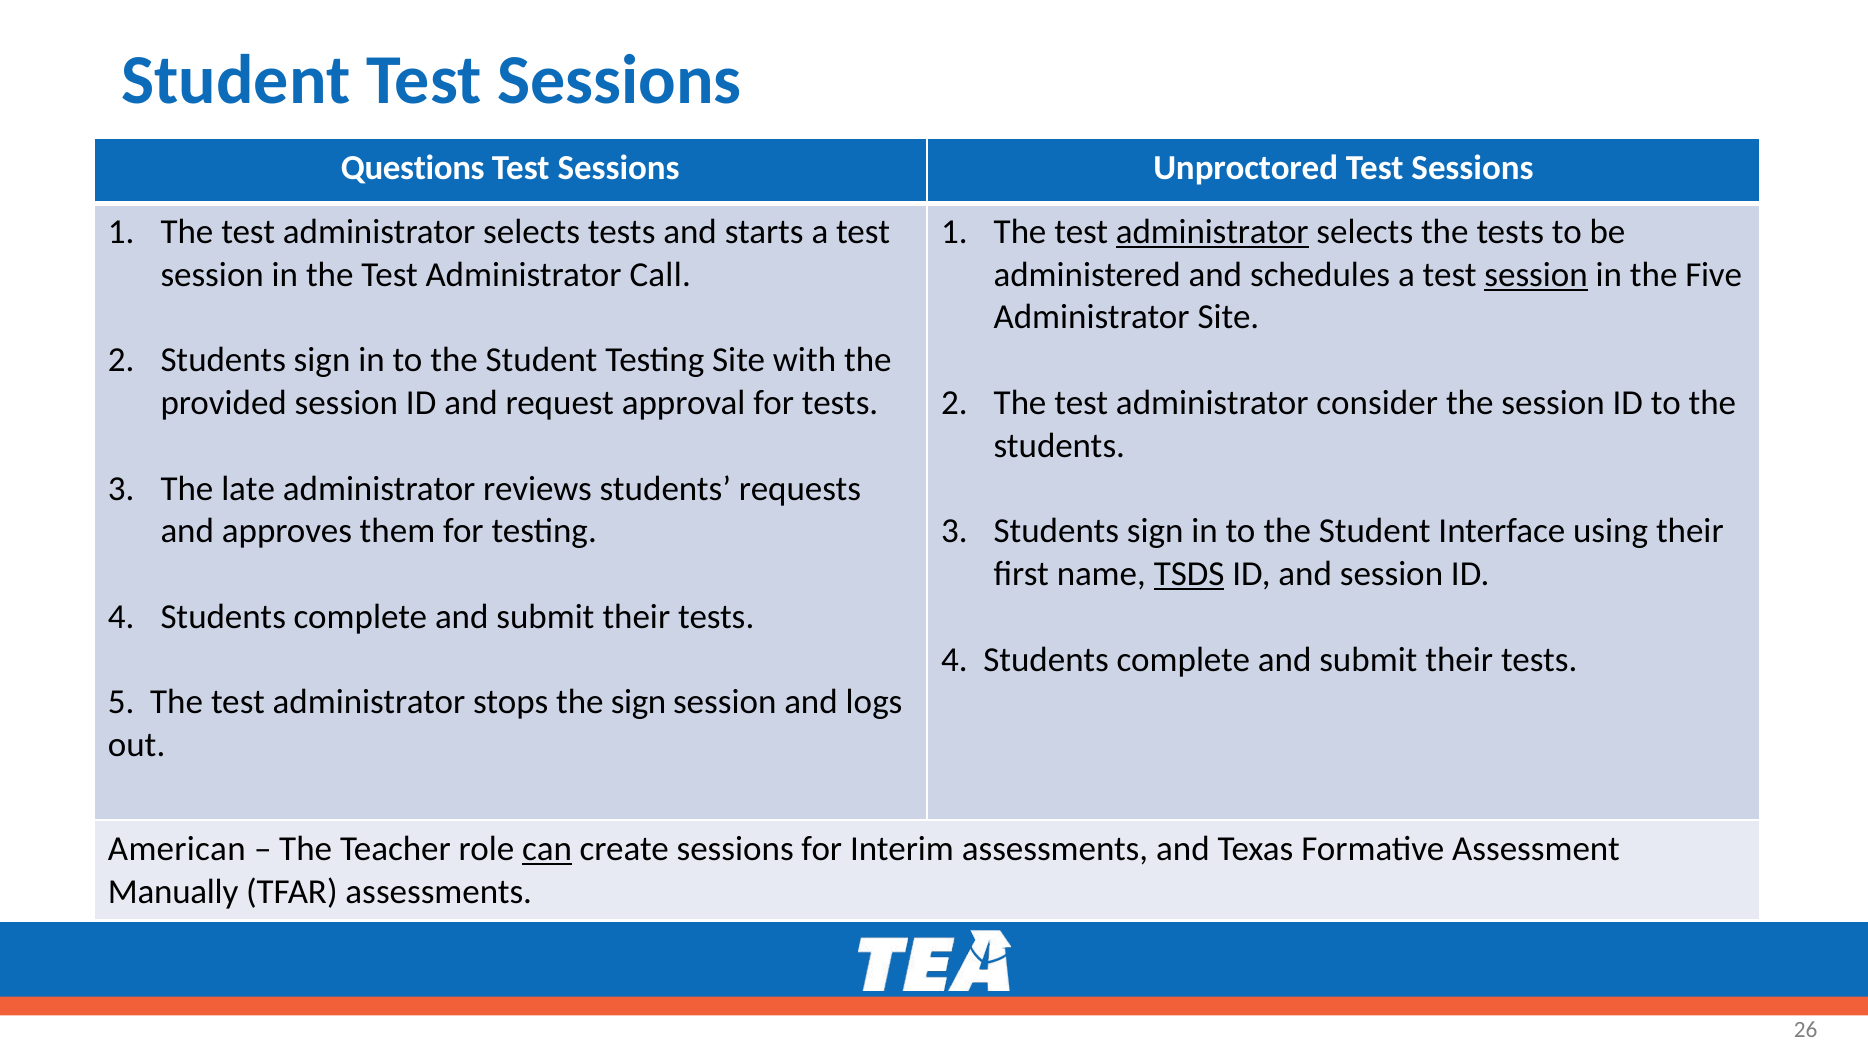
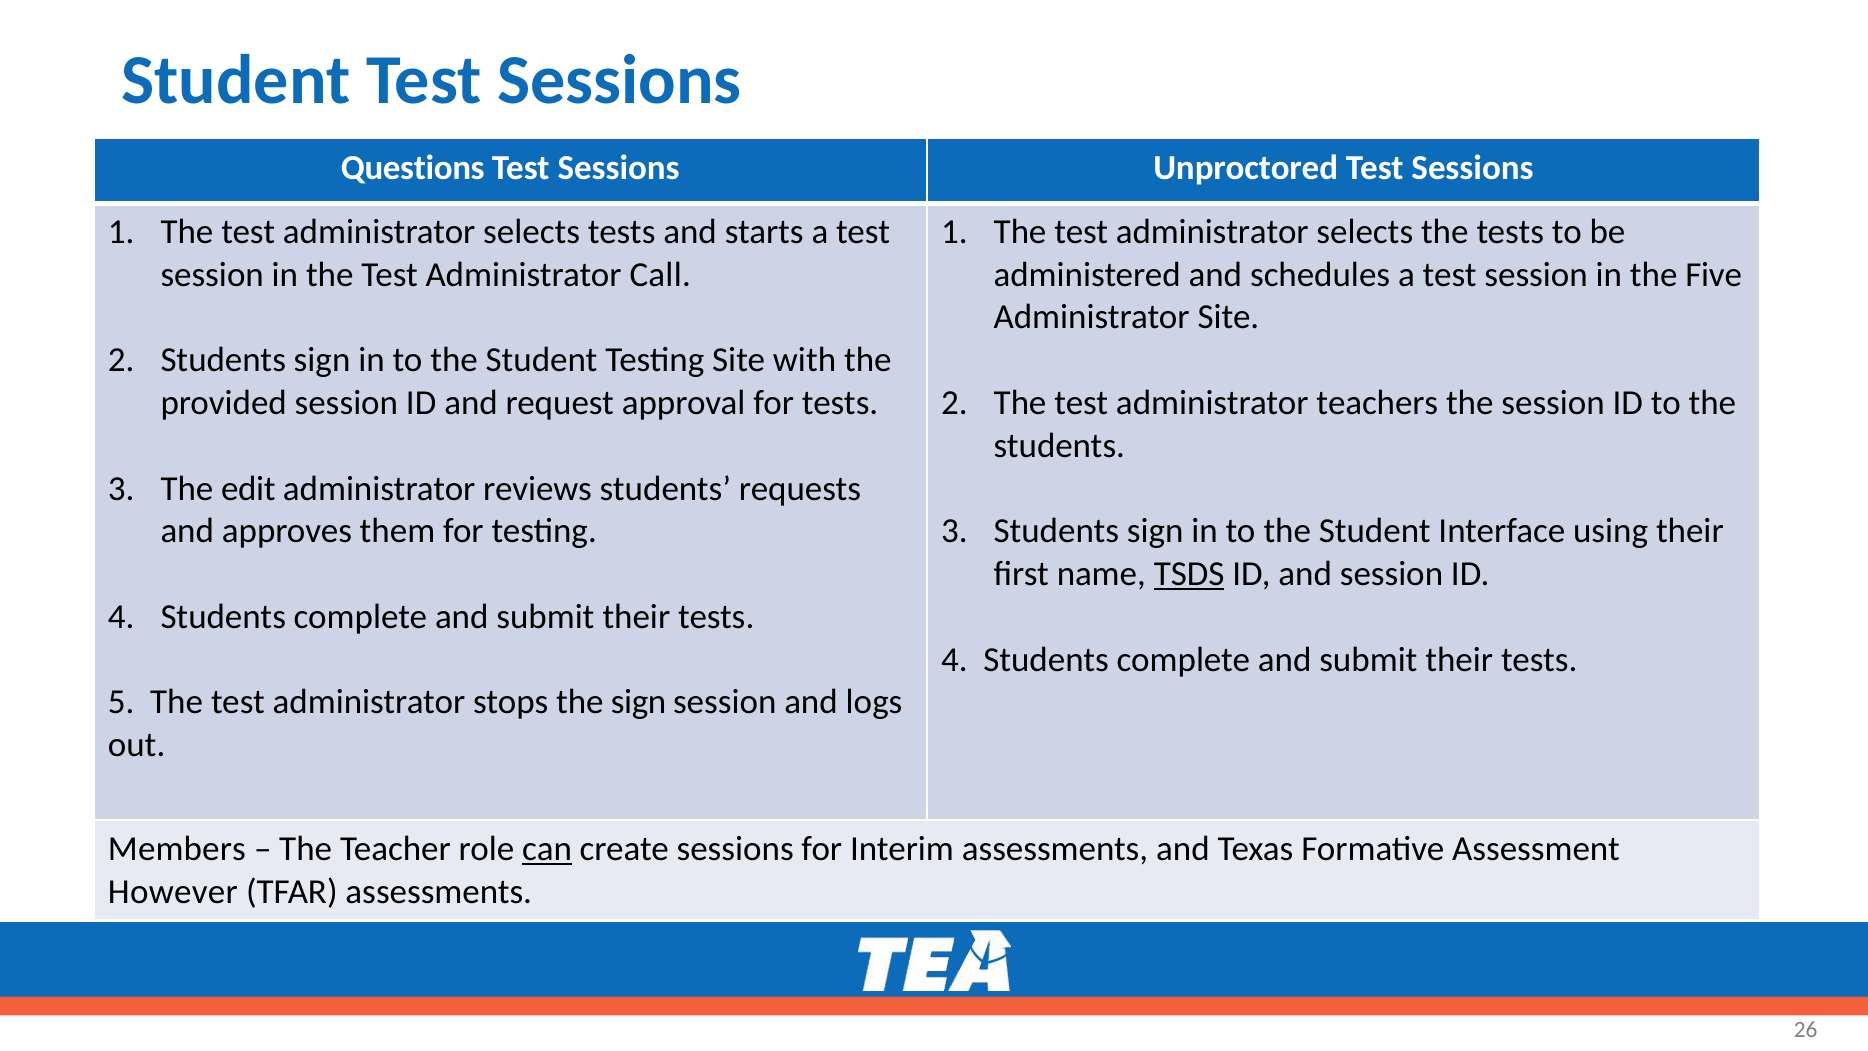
administrator underline: present -> none (1212, 232)
session underline: present -> none (1536, 275)
consider: consider -> teachers (1377, 403)
late: late -> edit (248, 488)
American: American -> Members (177, 849)
Manually: Manually -> However (173, 892)
